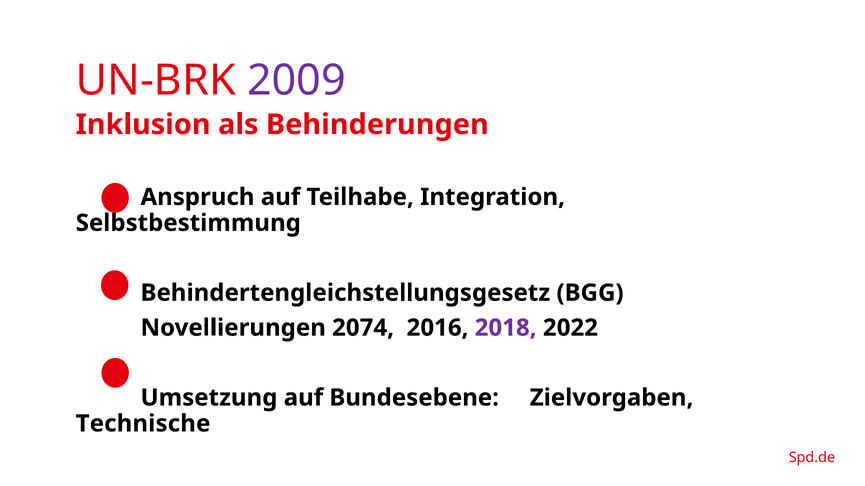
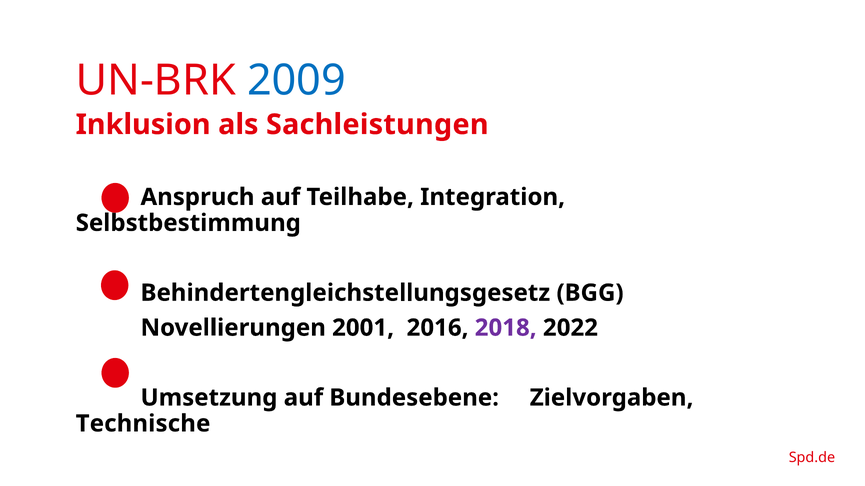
2009 colour: purple -> blue (296, 81)
Behinderungen: Behinderungen -> Sachleistungen (377, 125)
2074: 2074 -> 2001 (363, 328)
